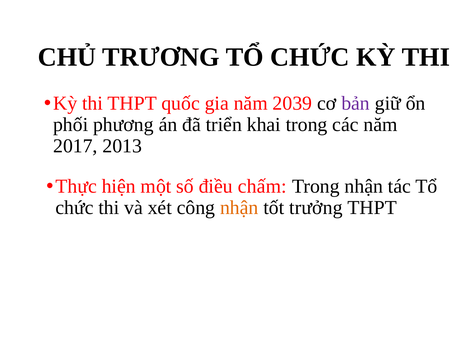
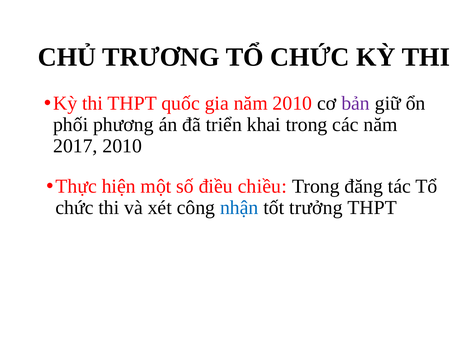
năm 2039: 2039 -> 2010 (292, 103)
2017 2013: 2013 -> 2010 (122, 146)
chấm: chấm -> chiều (262, 186)
Trong nhận: nhận -> đăng (364, 186)
nhận colour: orange -> blue (239, 208)
